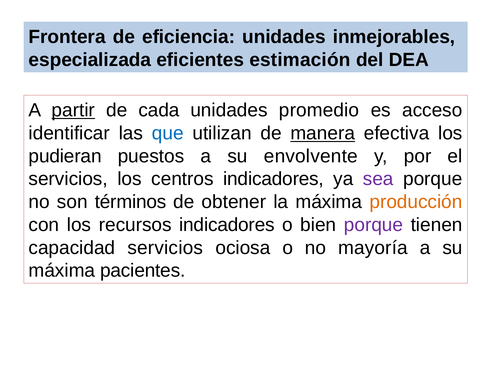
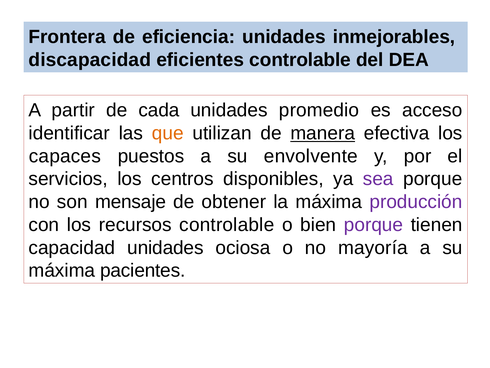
especializada: especializada -> discapacidad (90, 60)
eficientes estimación: estimación -> controlable (300, 60)
partir underline: present -> none (73, 110)
que colour: blue -> orange (168, 133)
pudieran: pudieran -> capaces (65, 156)
centros indicadores: indicadores -> disponibles (273, 179)
términos: términos -> mensaje (131, 202)
producción colour: orange -> purple (416, 202)
recursos indicadores: indicadores -> controlable (227, 225)
capacidad servicios: servicios -> unidades (165, 247)
